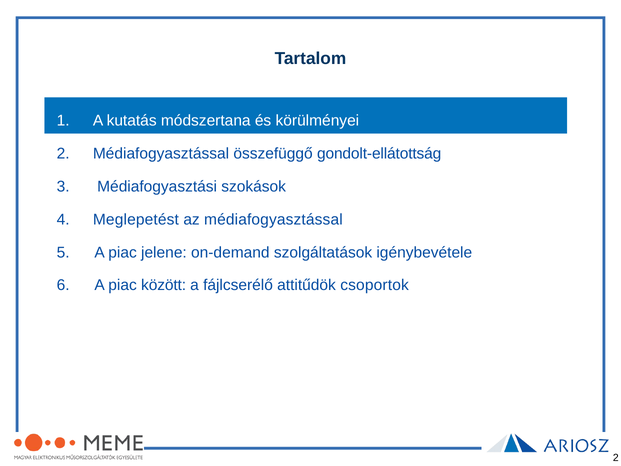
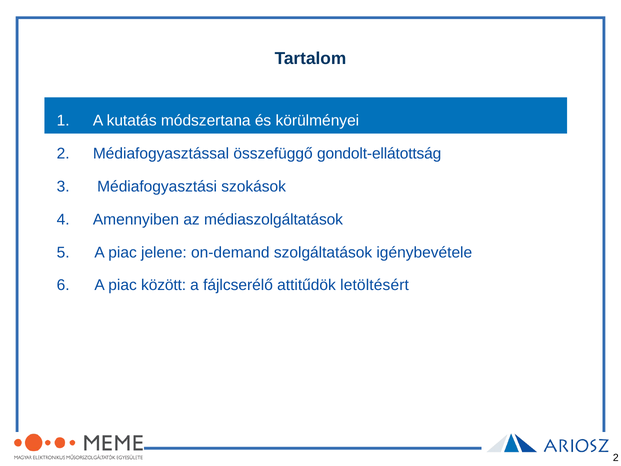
Meglepetést: Meglepetést -> Amennyiben (136, 219)
az médiafogyasztással: médiafogyasztással -> médiaszolgáltatások (274, 219)
csoportok: csoportok -> letöltésért (375, 285)
